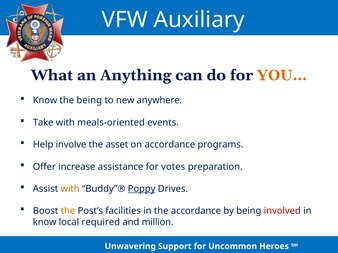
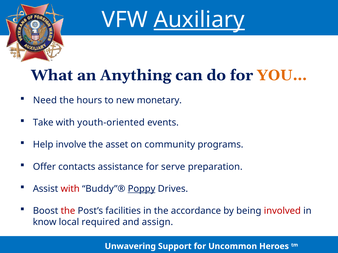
Auxiliary underline: none -> present (199, 20)
Know: Know -> Need (45, 101)
the being: being -> hours (89, 101)
anywhere: anywhere -> monetary (159, 101)
meals-oriented: meals-oriented -> youth-oriented (111, 123)
on accordance: accordance -> community (170, 145)
increase: increase -> contacts (77, 167)
votes: votes -> serve (173, 167)
with colour: orange -> red (70, 189)
the colour: orange -> red (68, 211)
million: million -> assign (157, 223)
